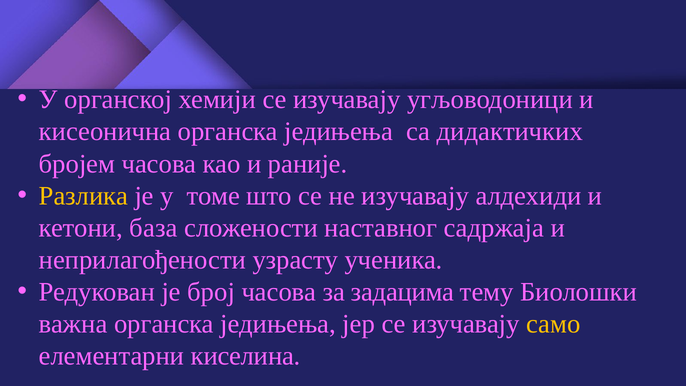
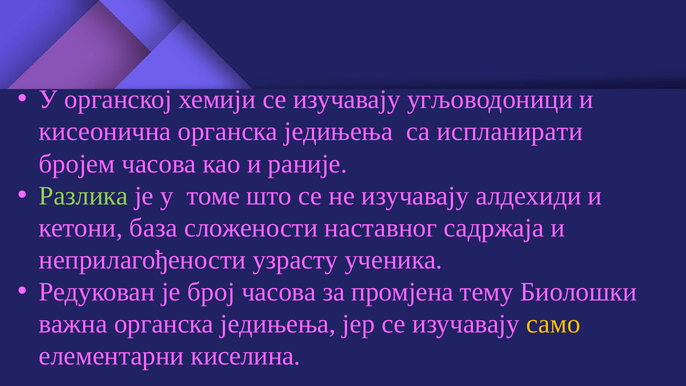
дидактичких: дидактичких -> испланирати (510, 132)
Разлика colour: yellow -> light green (83, 196)
задацима: задацима -> промјена (402, 292)
